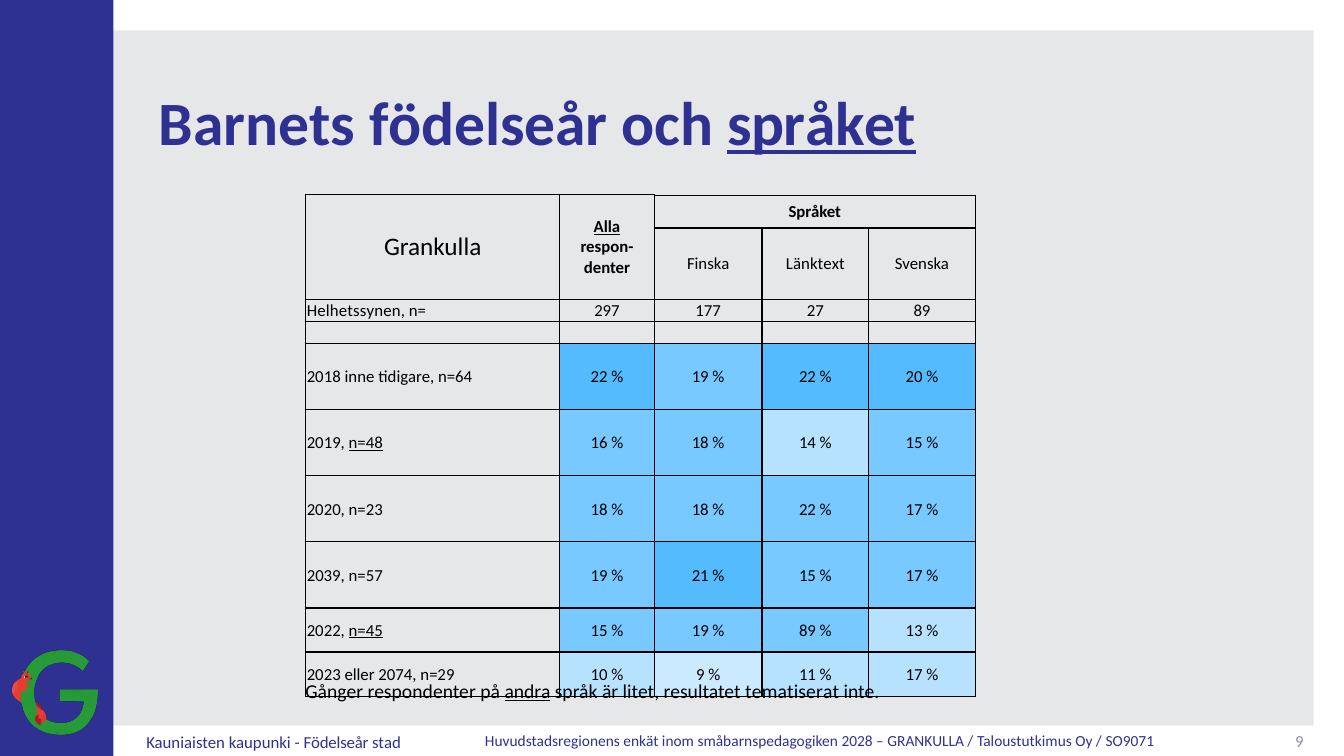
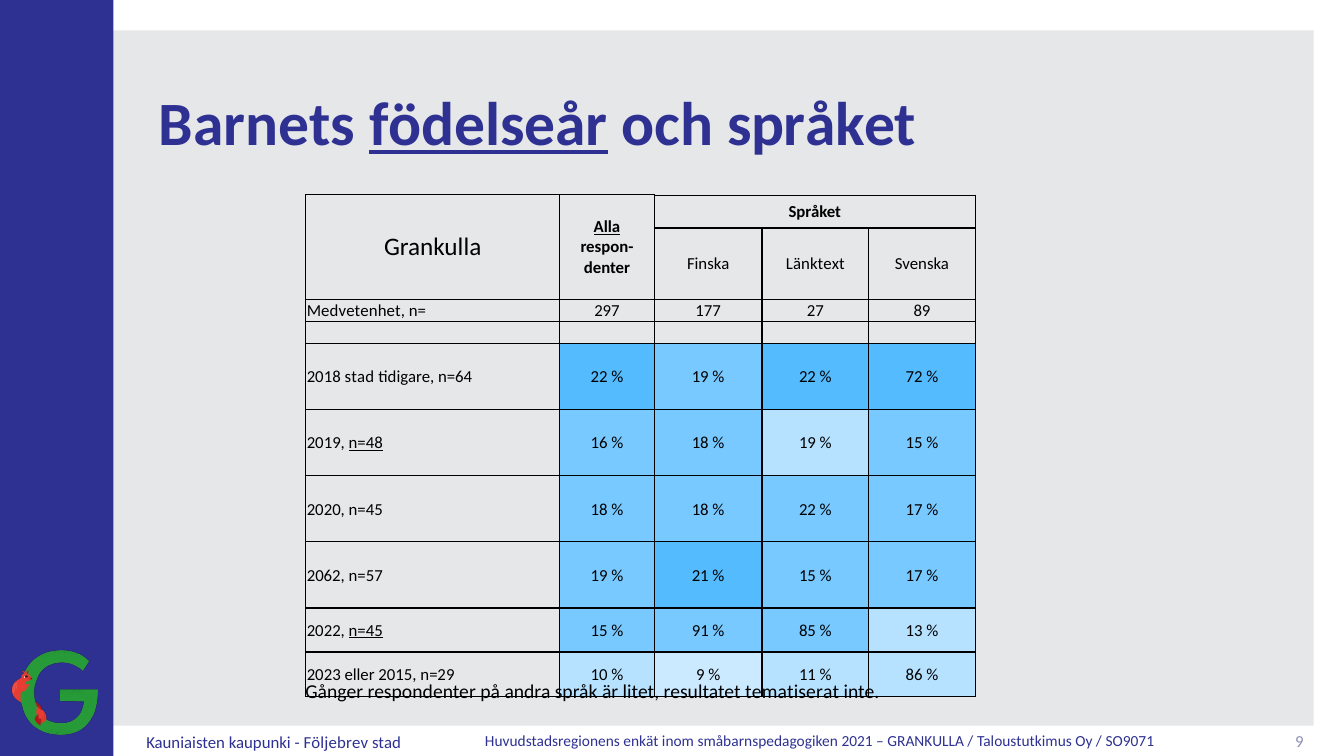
födelseår underline: none -> present (488, 125)
språket underline: present -> none (822, 125)
Helhetssynen: Helhetssynen -> Medvetenhet (356, 311)
2018 inne: inne -> stad (359, 377)
20: 20 -> 72 (914, 377)
14: 14 -> 19 (807, 443)
2020 n=23: n=23 -> n=45 (366, 509)
2039: 2039 -> 2062 (326, 576)
19: 19 -> 91 (700, 631)
89: 89 -> 85 (807, 631)
2074: 2074 -> 2015 (398, 675)
17: 17 -> 86 (914, 675)
andra underline: present -> none (527, 692)
Födelseår: Födelseår -> Följebrev (336, 743)
2028: 2028 -> 2021 (857, 741)
